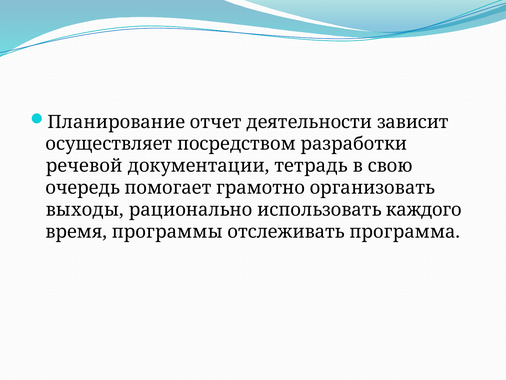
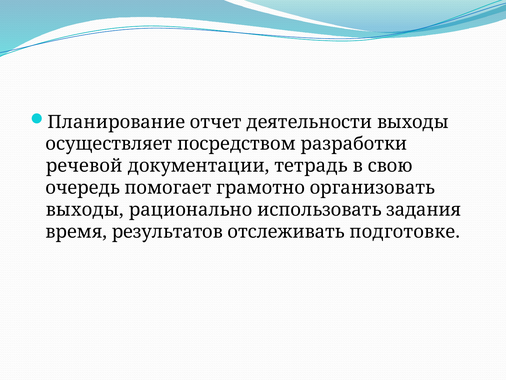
деятельности зависит: зависит -> выходы (413, 122)
каждого: каждого -> задания (424, 209)
программы: программы -> результатов (167, 231)
программа: программа -> подготовке (405, 231)
